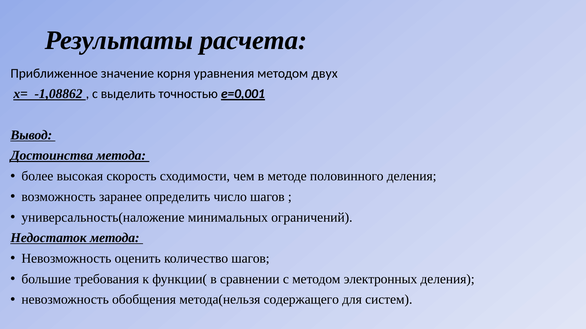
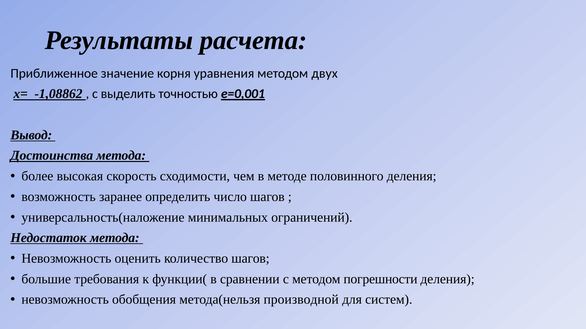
электронных: электронных -> погрешности (380, 279)
содержащего: содержащего -> производной (301, 300)
